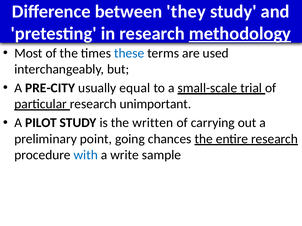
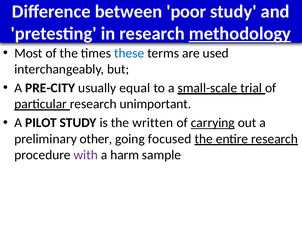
they: they -> poor (186, 12)
carrying underline: none -> present (213, 123)
point: point -> other (96, 139)
chances: chances -> focused (170, 139)
with colour: blue -> purple (86, 155)
write: write -> harm (125, 155)
